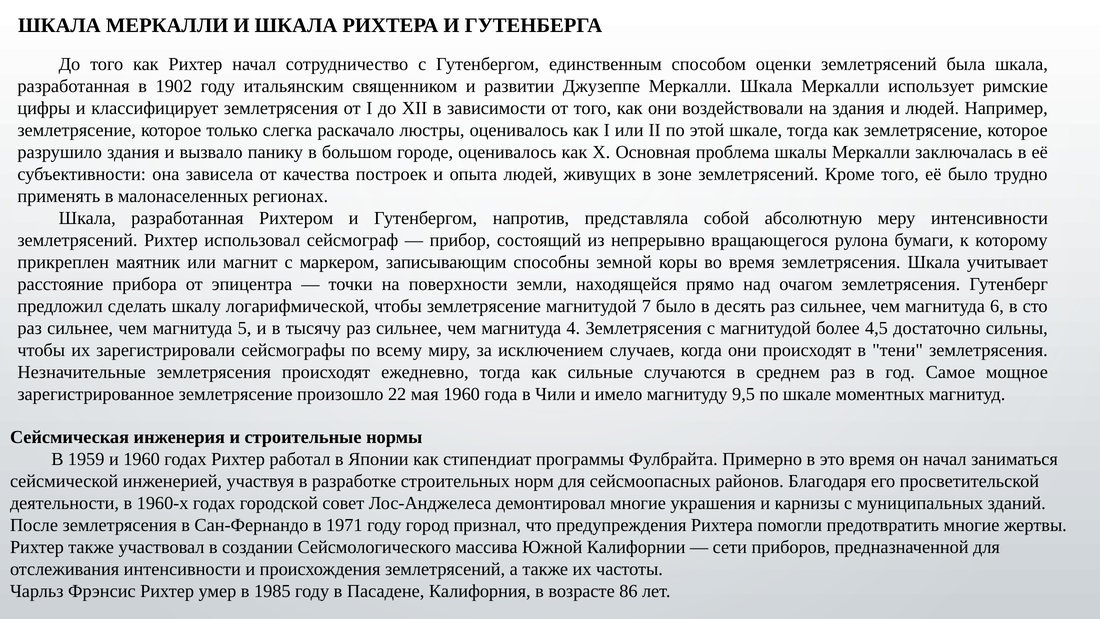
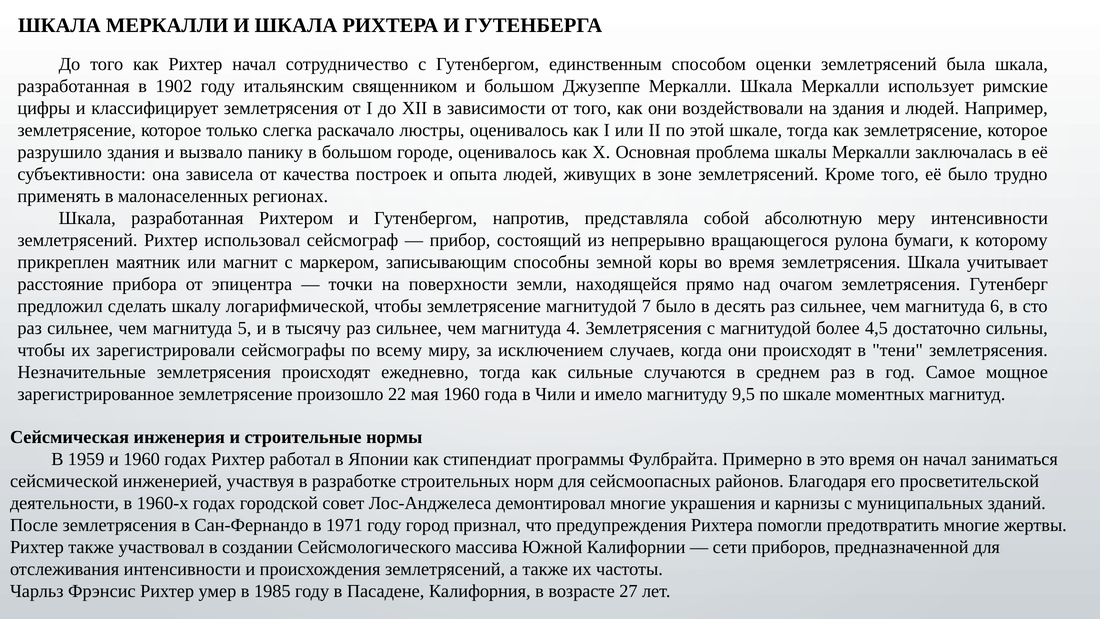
и развитии: развитии -> большом (519, 86)
86: 86 -> 27 (628, 591)
